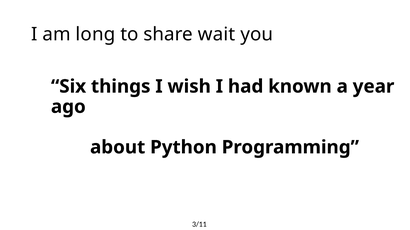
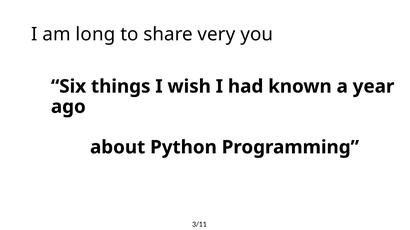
wait: wait -> very (217, 34)
